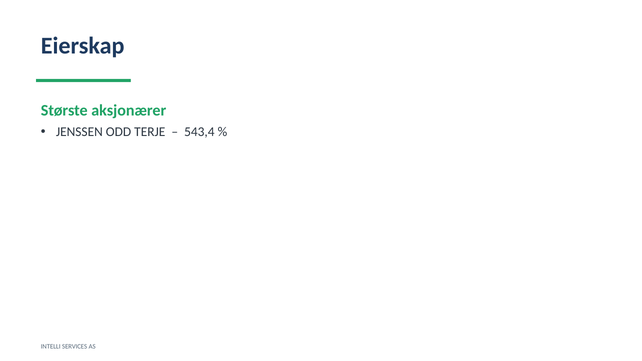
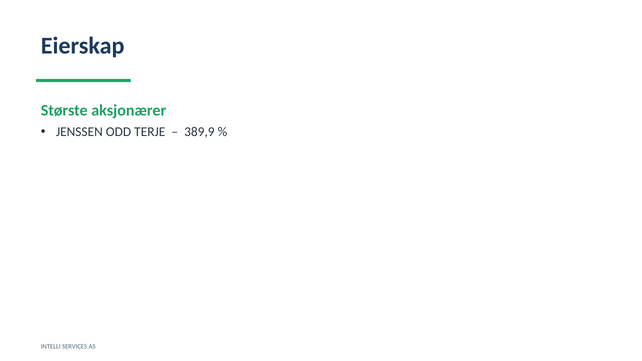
543,4: 543,4 -> 389,9 (199, 132)
